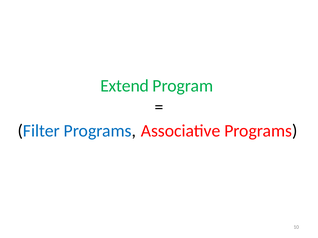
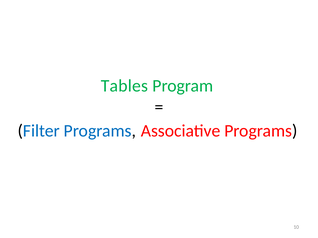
Extend: Extend -> Tables (124, 86)
